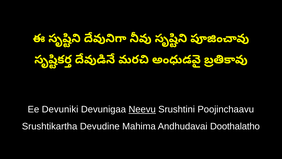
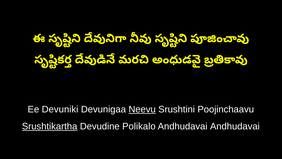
Srushtikartha underline: none -> present (50, 126)
Mahima: Mahima -> Polikalo (139, 126)
Andhudavai Doothalatho: Doothalatho -> Andhudavai (235, 126)
